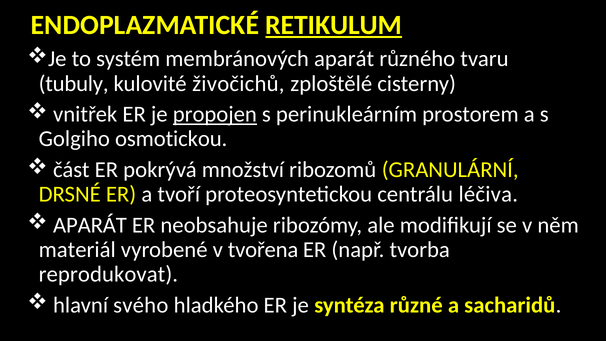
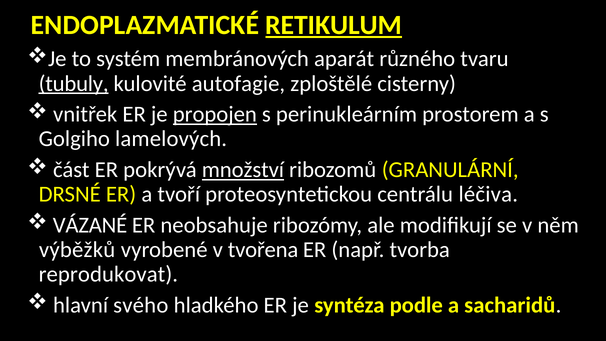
tubuly underline: none -> present (74, 83)
živočichů: živočichů -> autofagie (238, 83)
osmotickou: osmotickou -> lamelových (171, 139)
množství underline: none -> present (243, 170)
APARÁT: APARÁT -> VÁZANÉ (90, 225)
materiál: materiál -> výběžků (77, 250)
různé: různé -> podle (416, 305)
